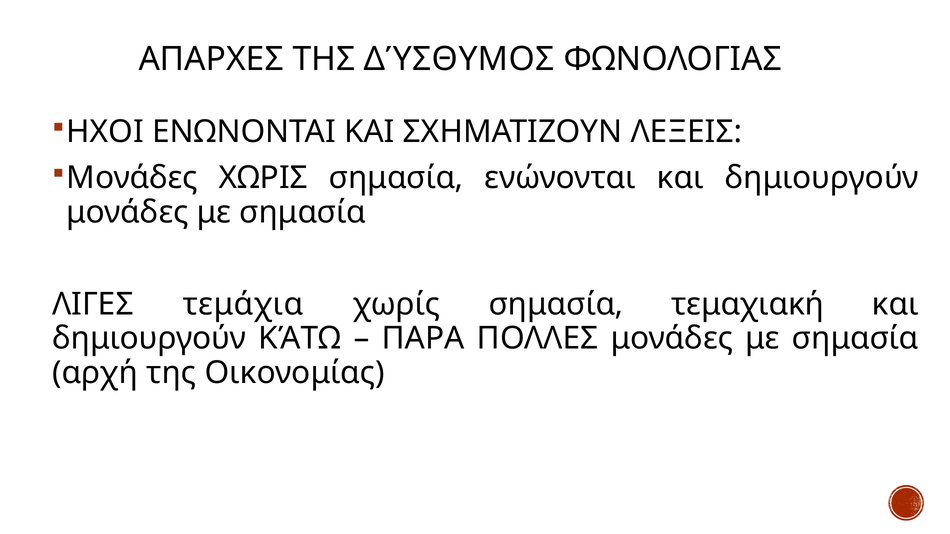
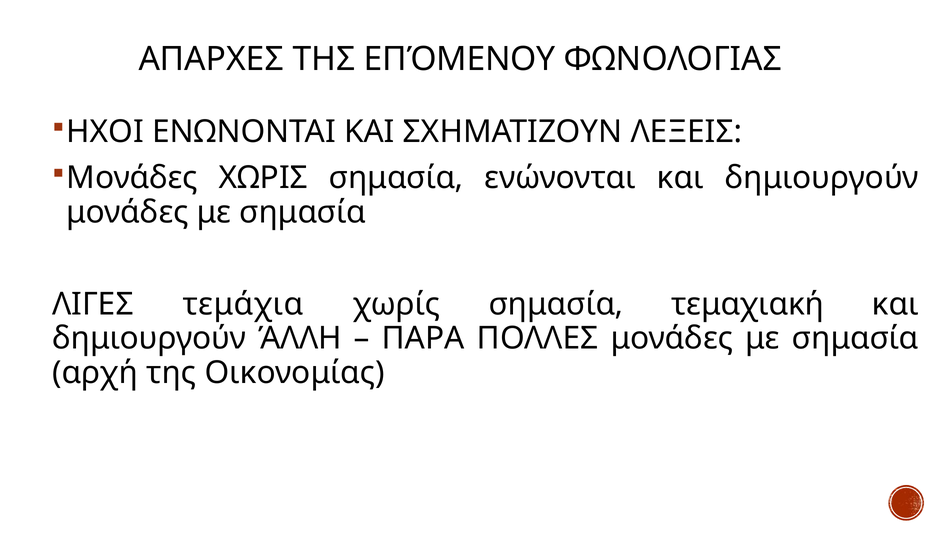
ΔΎΣΘΥΜΟΣ: ΔΎΣΘΥΜΟΣ -> ΕΠΌΜΕΝΟΥ (460, 59)
ΚΆΤΩ: ΚΆΤΩ -> ΆΛΛΗ (300, 339)
